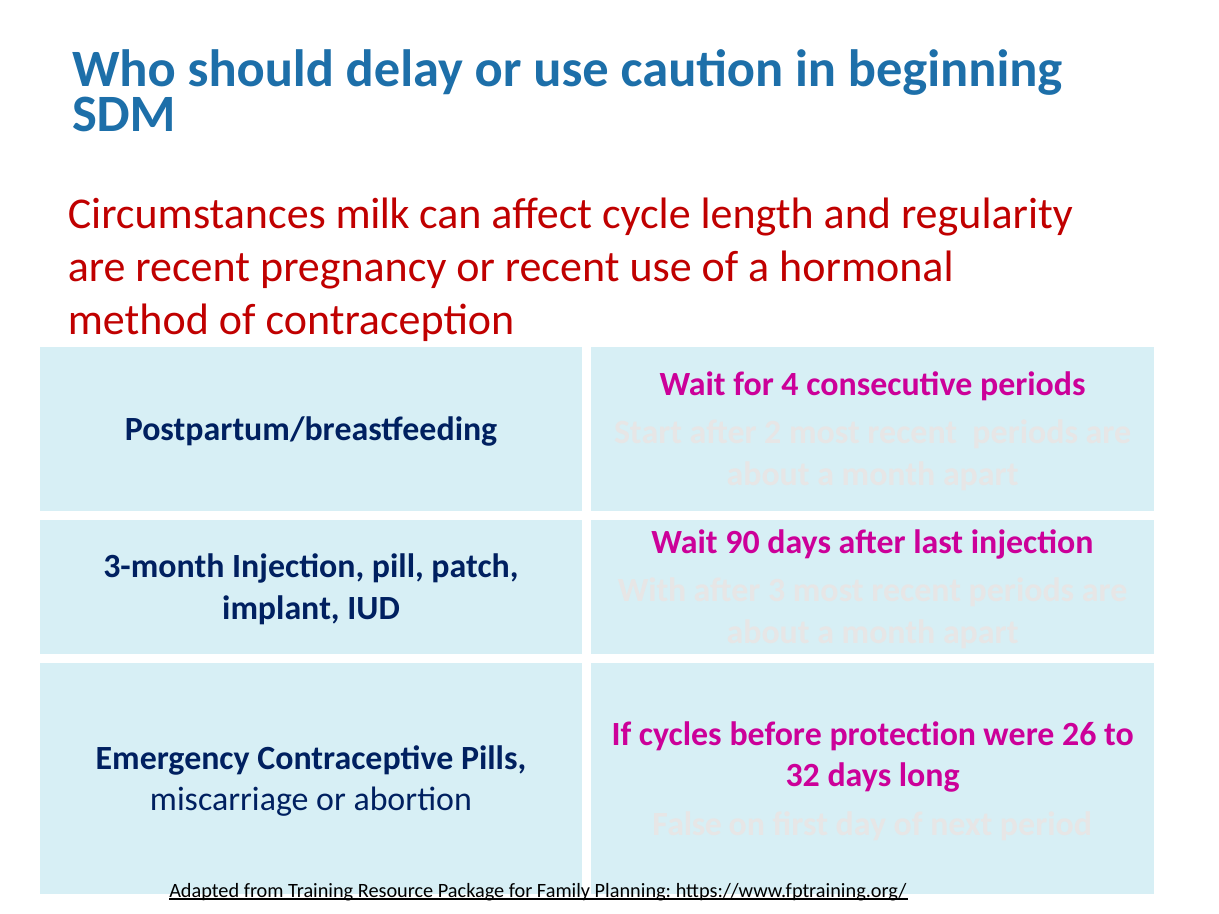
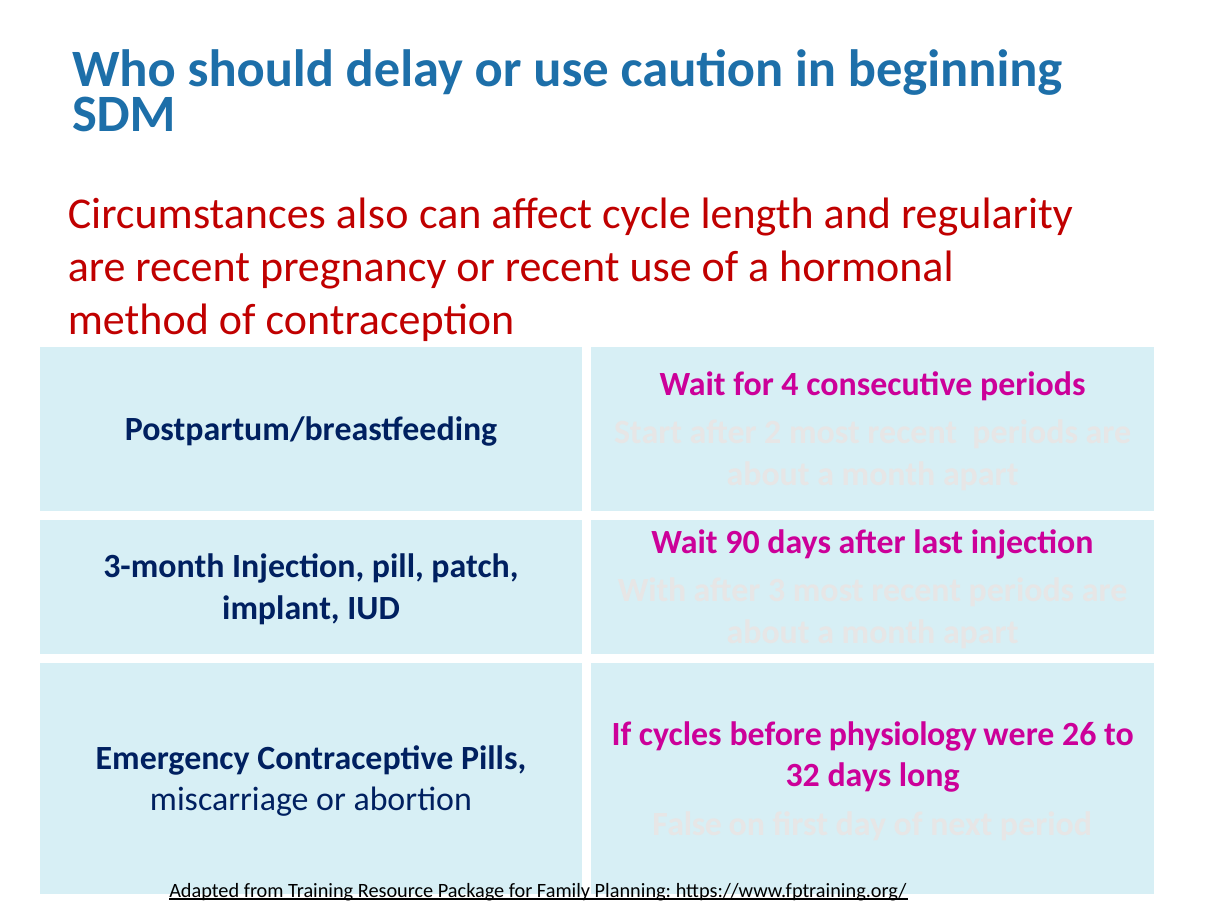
milk: milk -> also (372, 214)
protection: protection -> physiology (903, 734)
